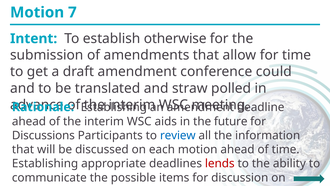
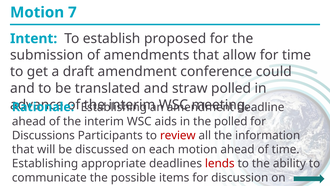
otherwise: otherwise -> proposed (175, 39)
the future: future -> polled (231, 121)
review colour: blue -> red (178, 135)
